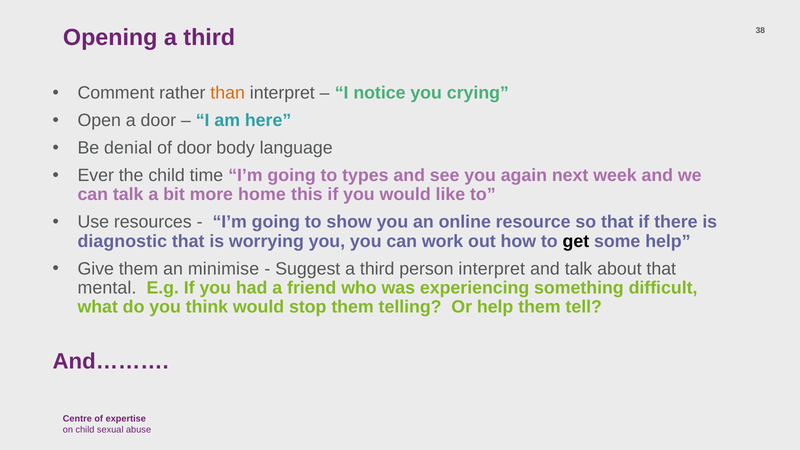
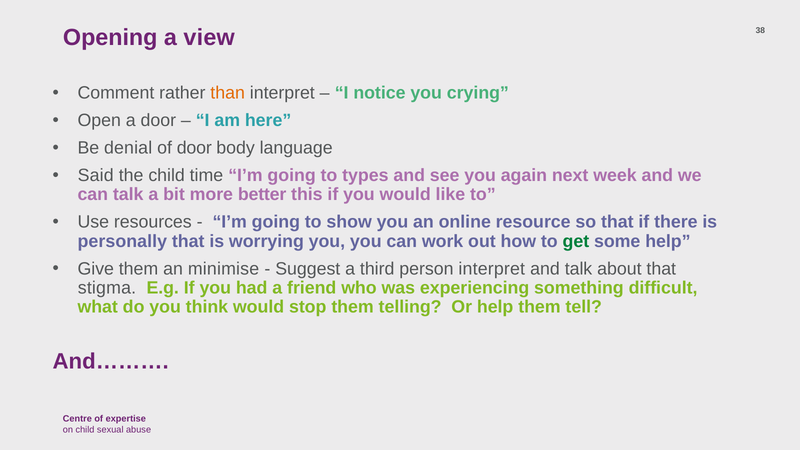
Opening a third: third -> view (209, 37)
Ever: Ever -> Said (96, 175)
home: home -> better (262, 195)
diagnostic: diagnostic -> personally (122, 241)
get colour: black -> green (576, 241)
mental: mental -> stigma (107, 288)
